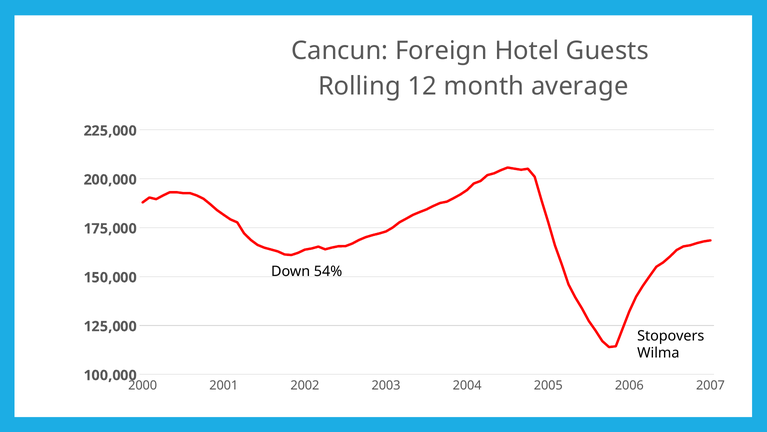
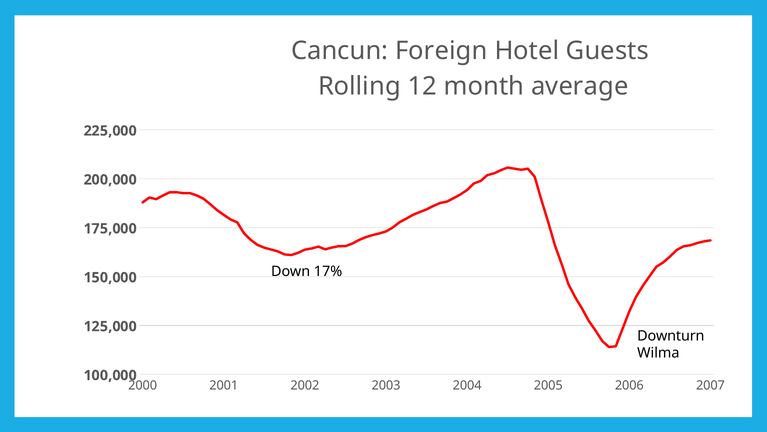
54%: 54% -> 17% (328, 271)
Stopovers: Stopovers -> Downturn (671, 335)
